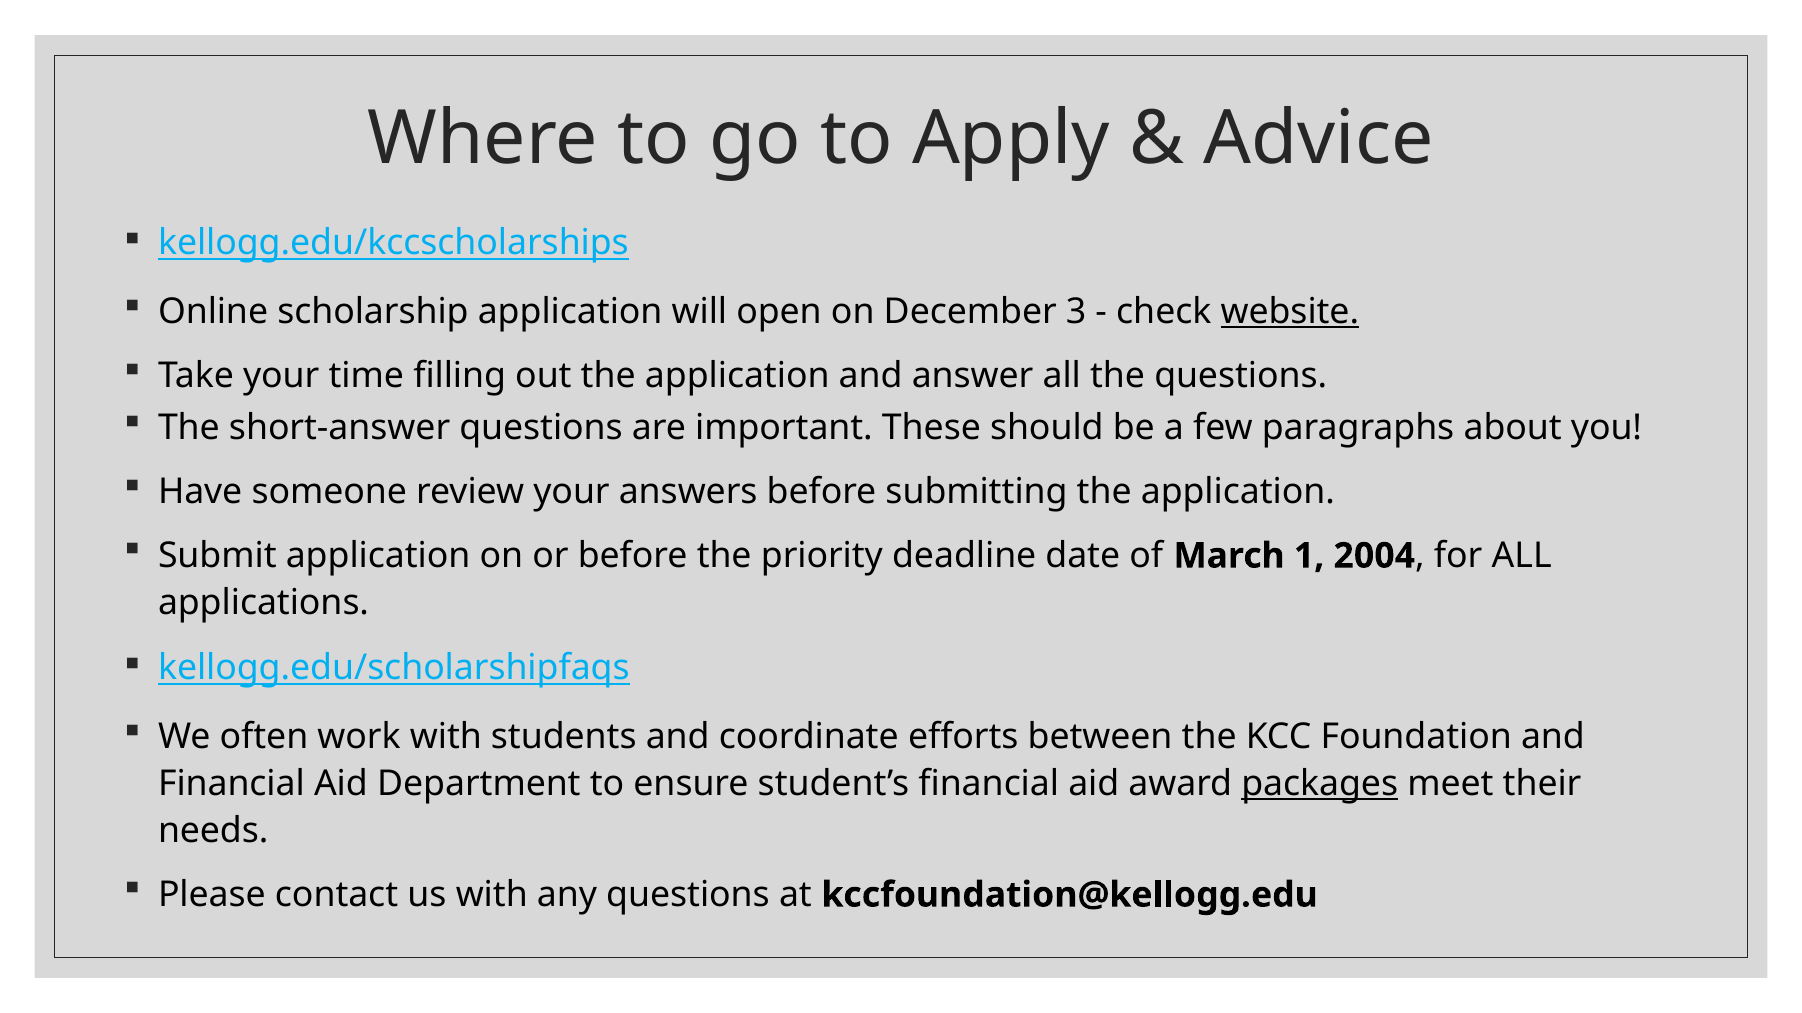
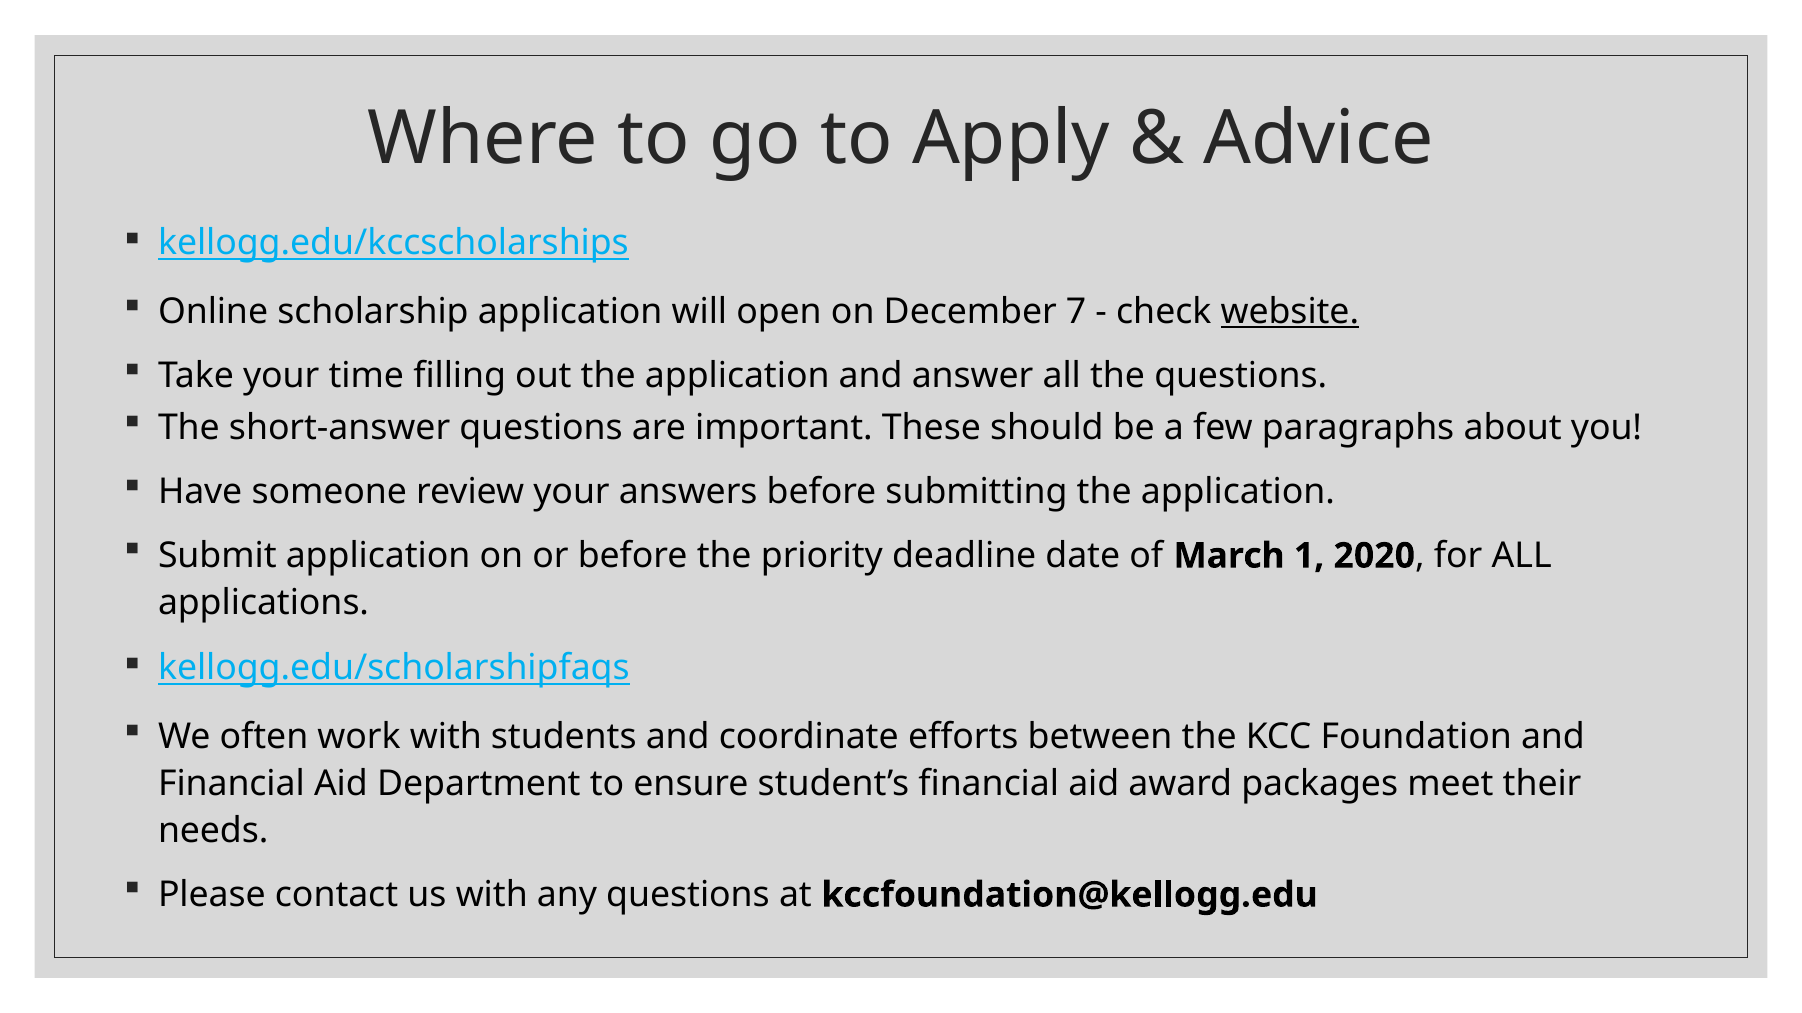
3: 3 -> 7 (1076, 312)
2004: 2004 -> 2020 (1374, 556)
packages underline: present -> none (1320, 784)
